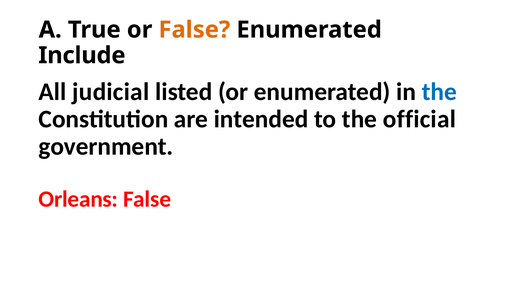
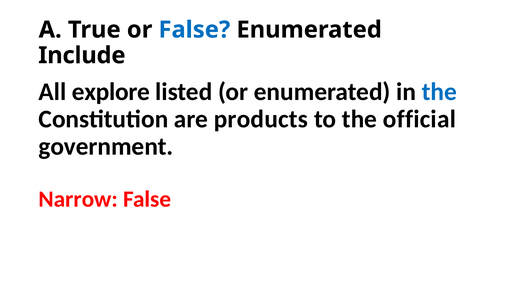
False colour: orange -> blue (194, 30)
judicial: judicial -> explore (111, 92)
intended: intended -> products (261, 119)
Orleans: Orleans -> Narrow (78, 199)
